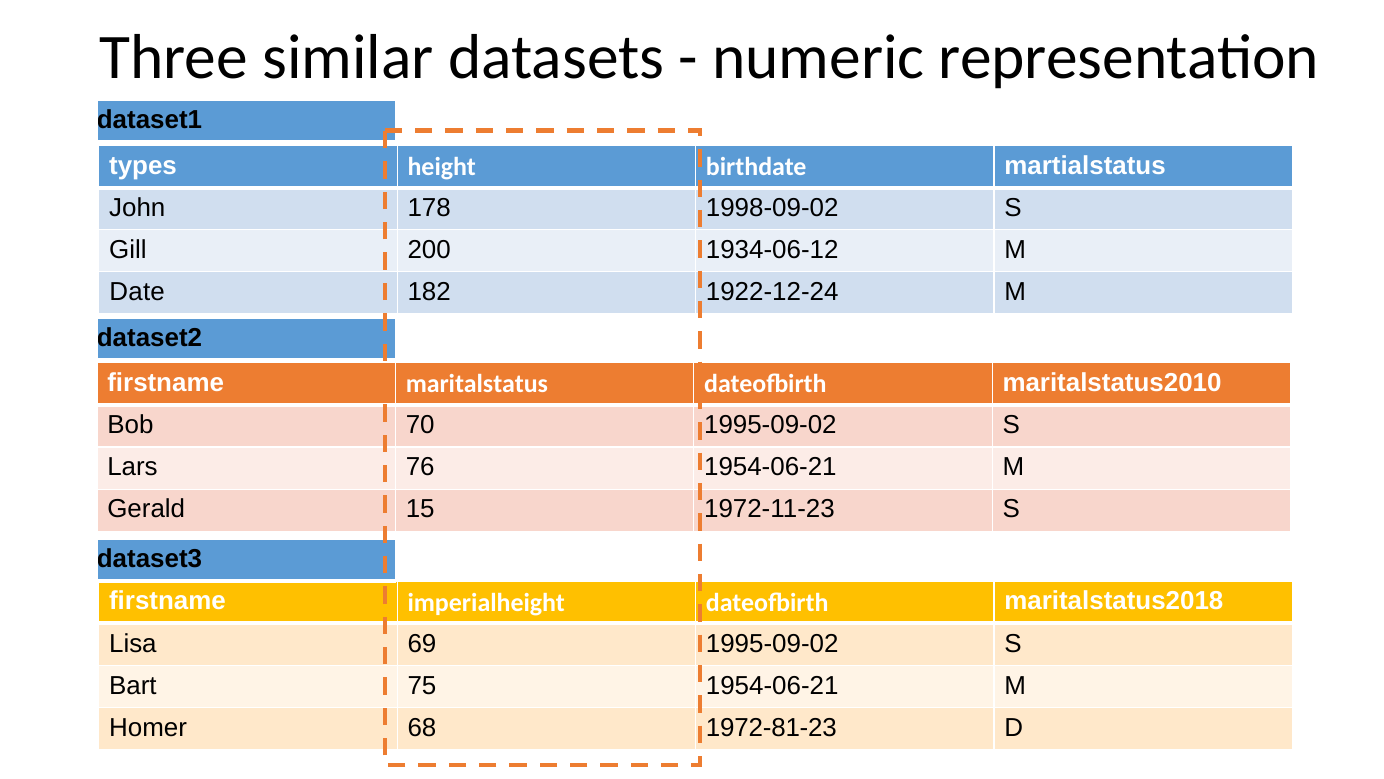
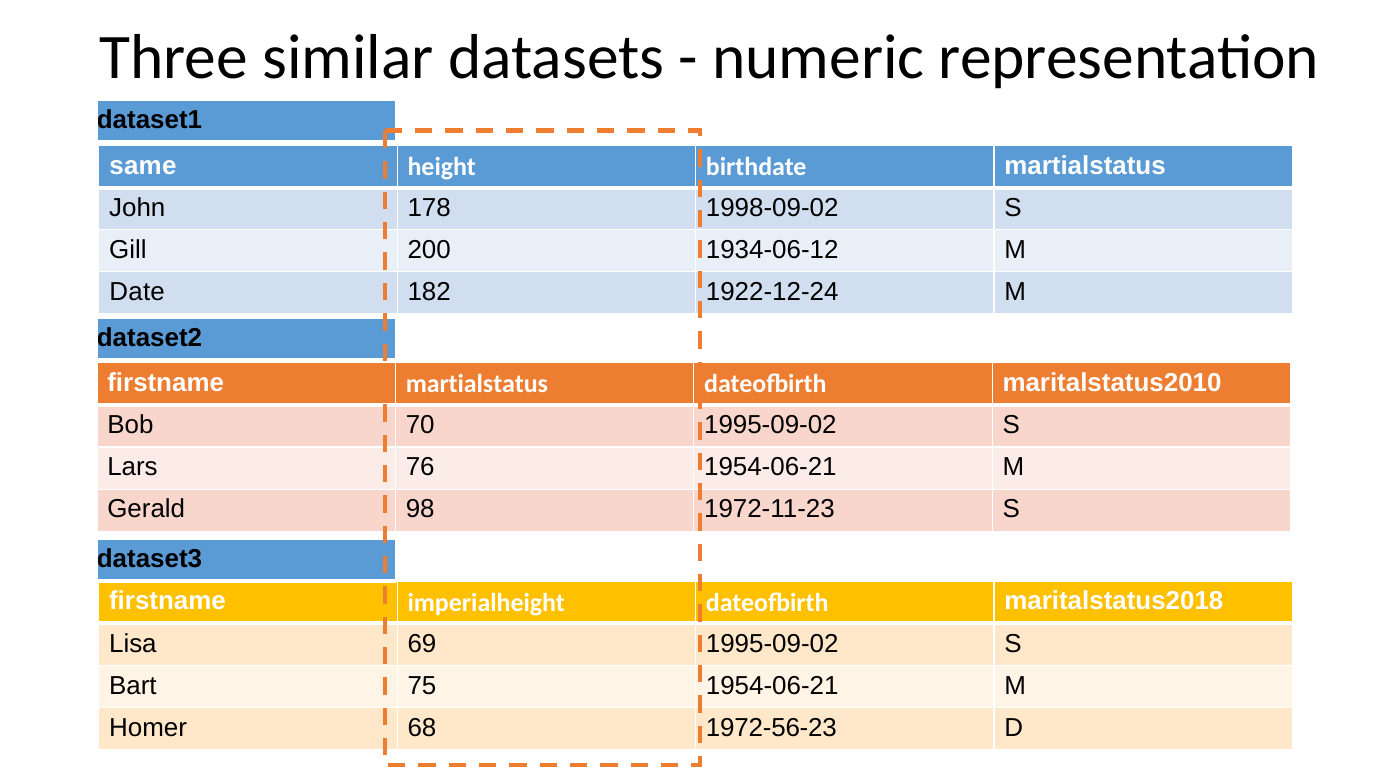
types: types -> same (143, 166)
firstname maritalstatus: maritalstatus -> martialstatus (477, 384)
15: 15 -> 98 (420, 509)
1972-81-23: 1972-81-23 -> 1972-56-23 (771, 727)
